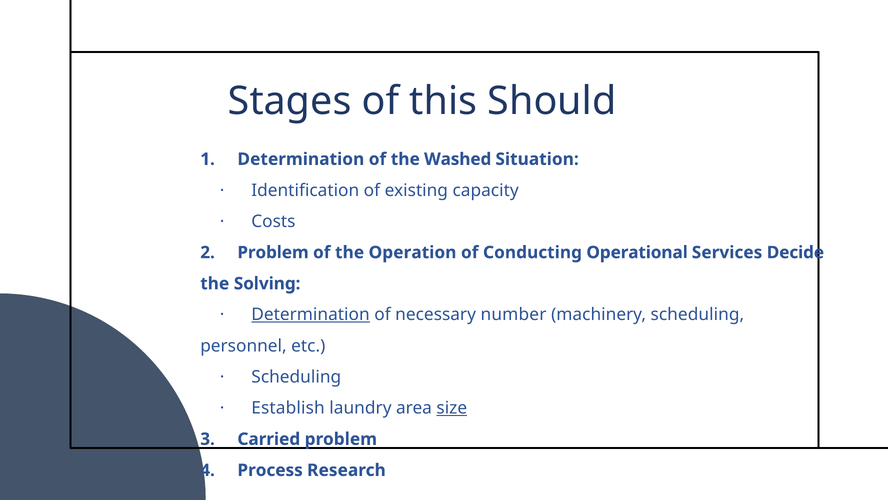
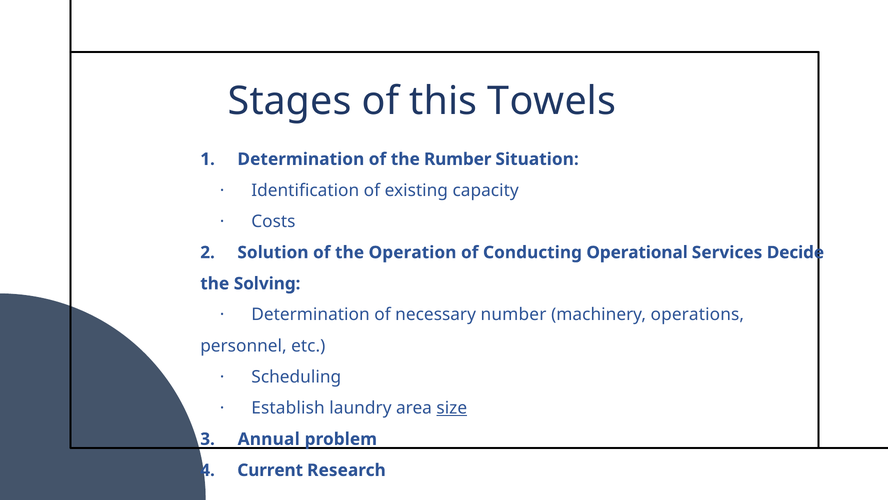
Should: Should -> Towels (552, 101)
Washed: Washed -> Rumber (458, 159)
2 Problem: Problem -> Solution (273, 252)
Determination underline: present -> none (311, 314)
machinery scheduling: scheduling -> operations (697, 314)
Carried: Carried -> Annual (269, 439)
Process: Process -> Current (270, 470)
